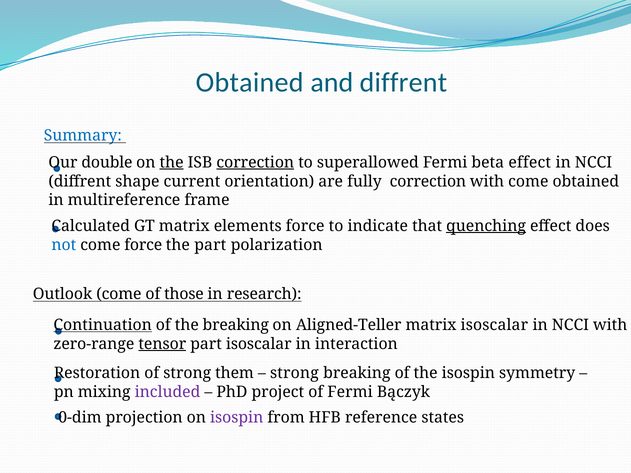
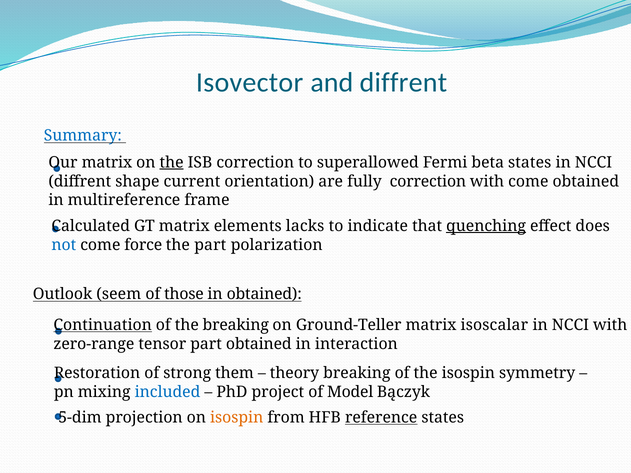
Obtained: Obtained -> Isovector (250, 83)
Our double: double -> matrix (107, 162)
correction underline: present -> none (255, 162)
beta effect: effect -> states (530, 162)
elements force: force -> lacks (305, 226)
Outlook come: come -> seem (119, 294)
in research: research -> obtained (264, 294)
Aligned-Teller: Aligned-Teller -> Ground-Teller (349, 325)
tensor underline: present -> none (162, 344)
part isoscalar: isoscalar -> obtained (259, 344)
strong: strong -> theory (295, 373)
included colour: purple -> blue (167, 392)
of Fermi: Fermi -> Model (350, 392)
0-dim: 0-dim -> 5-dim (80, 418)
isospin colour: purple -> orange (237, 418)
reference underline: none -> present (381, 418)
